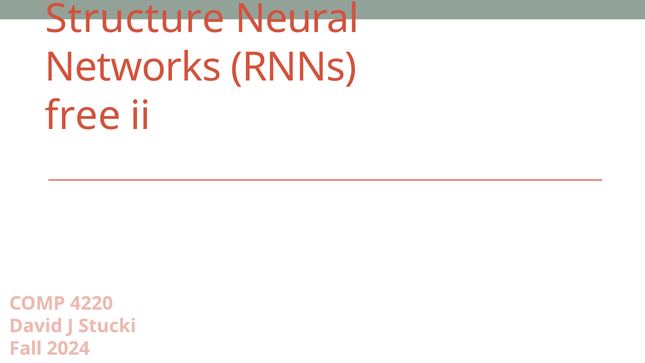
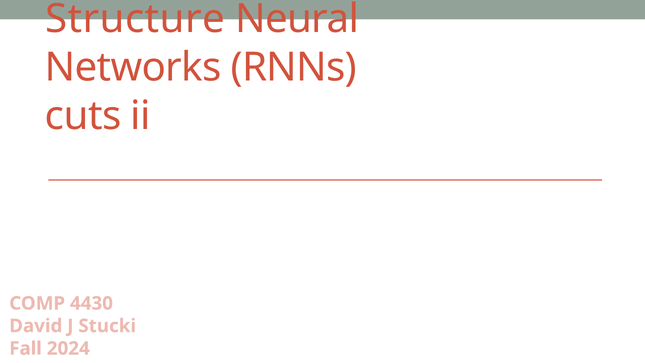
free: free -> cuts (83, 116)
4220: 4220 -> 4430 (91, 303)
